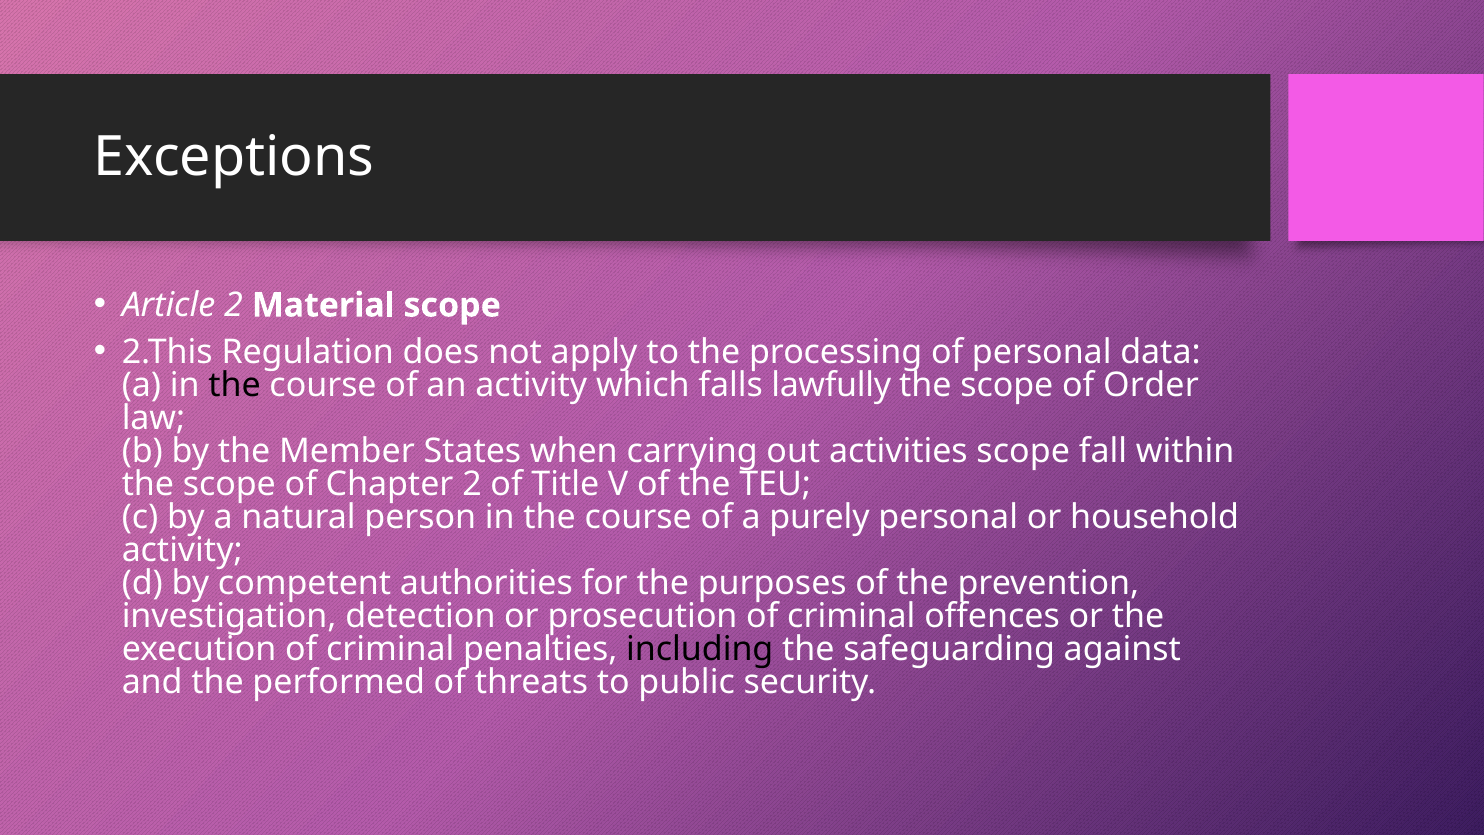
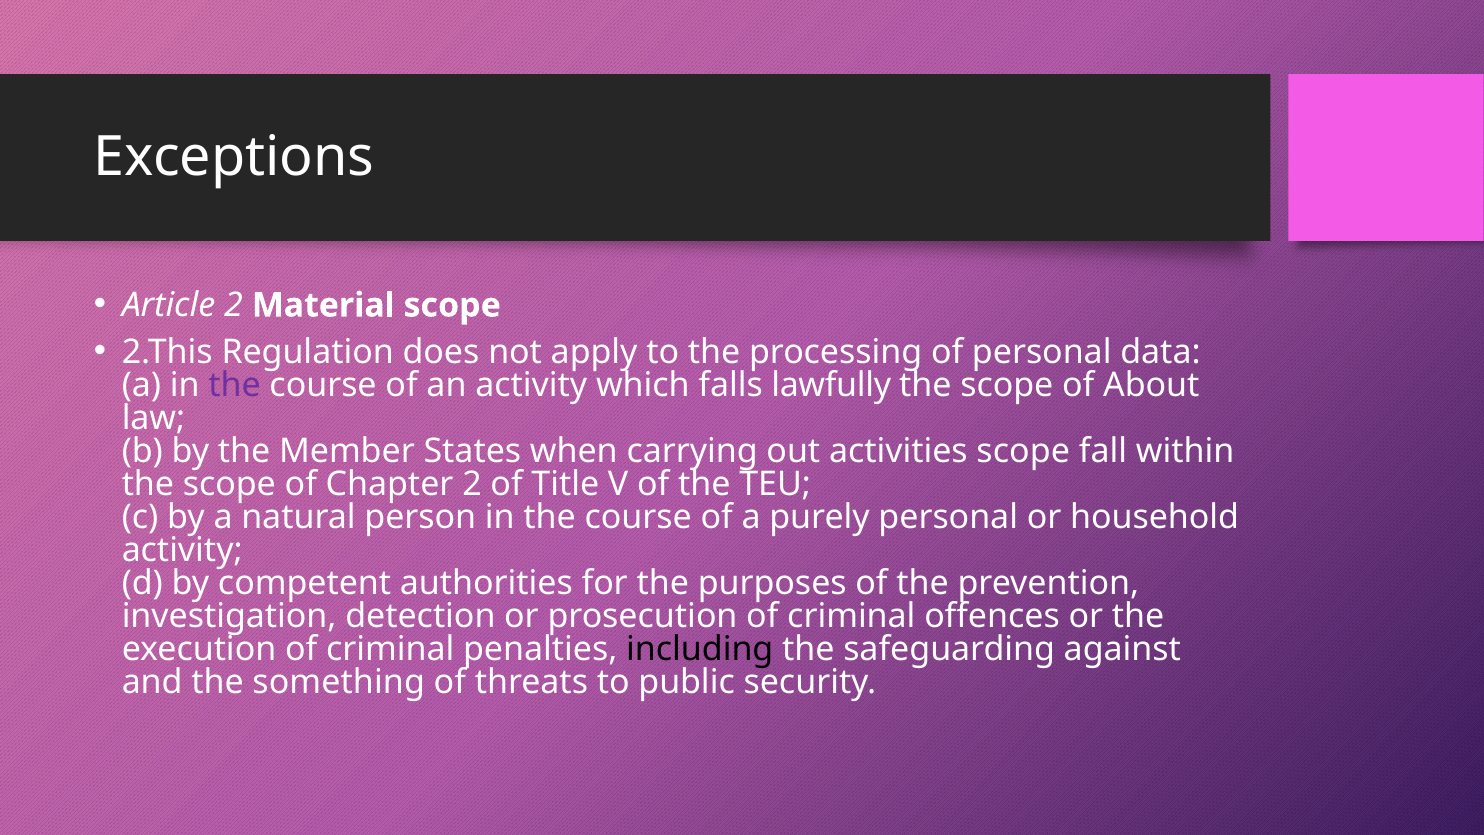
the colour: black -> purple (235, 385)
Order: Order -> About (1151, 385)
performed: performed -> something (339, 683)
